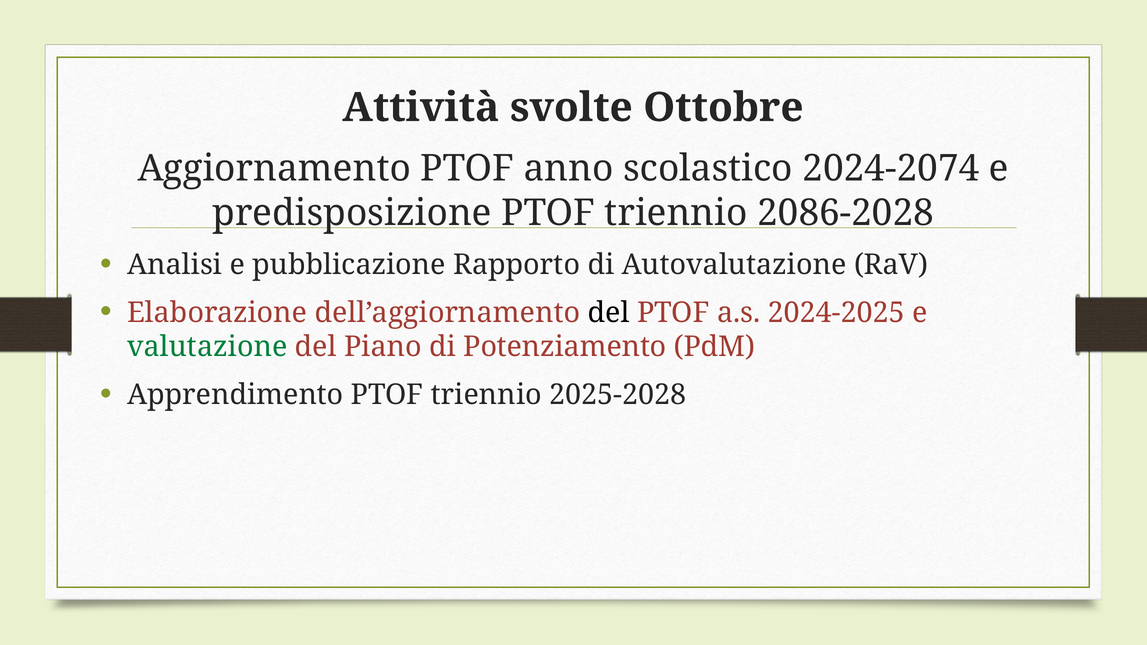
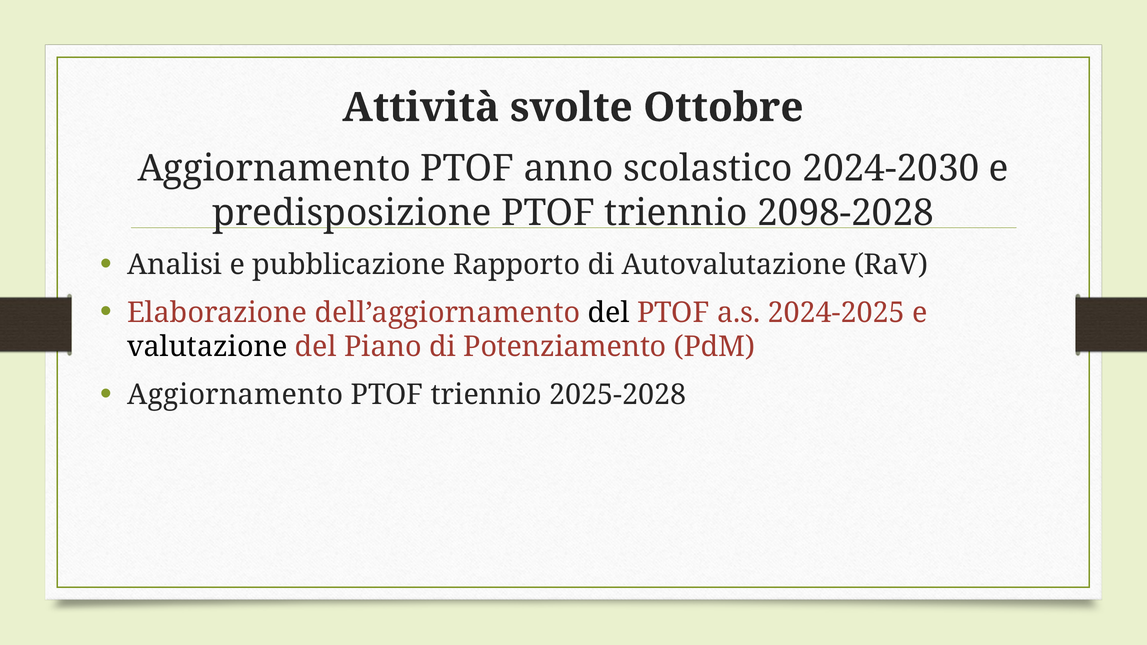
2024-2074: 2024-2074 -> 2024-2030 (891, 169)
2086-2028: 2086-2028 -> 2098-2028 (846, 213)
valutazione colour: green -> black (207, 347)
Apprendimento: Apprendimento -> Aggiornamento (235, 395)
